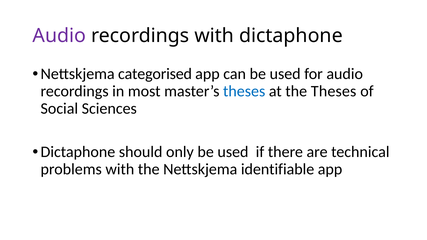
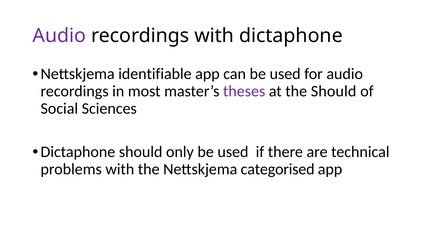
categorised: categorised -> identifiable (155, 74)
theses colour: blue -> purple (244, 91)
the Theses: Theses -> Should (334, 91)
identifiable: identifiable -> categorised (278, 169)
